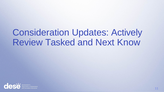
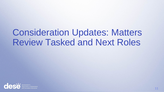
Actively: Actively -> Matters (127, 33)
Know: Know -> Roles (129, 43)
